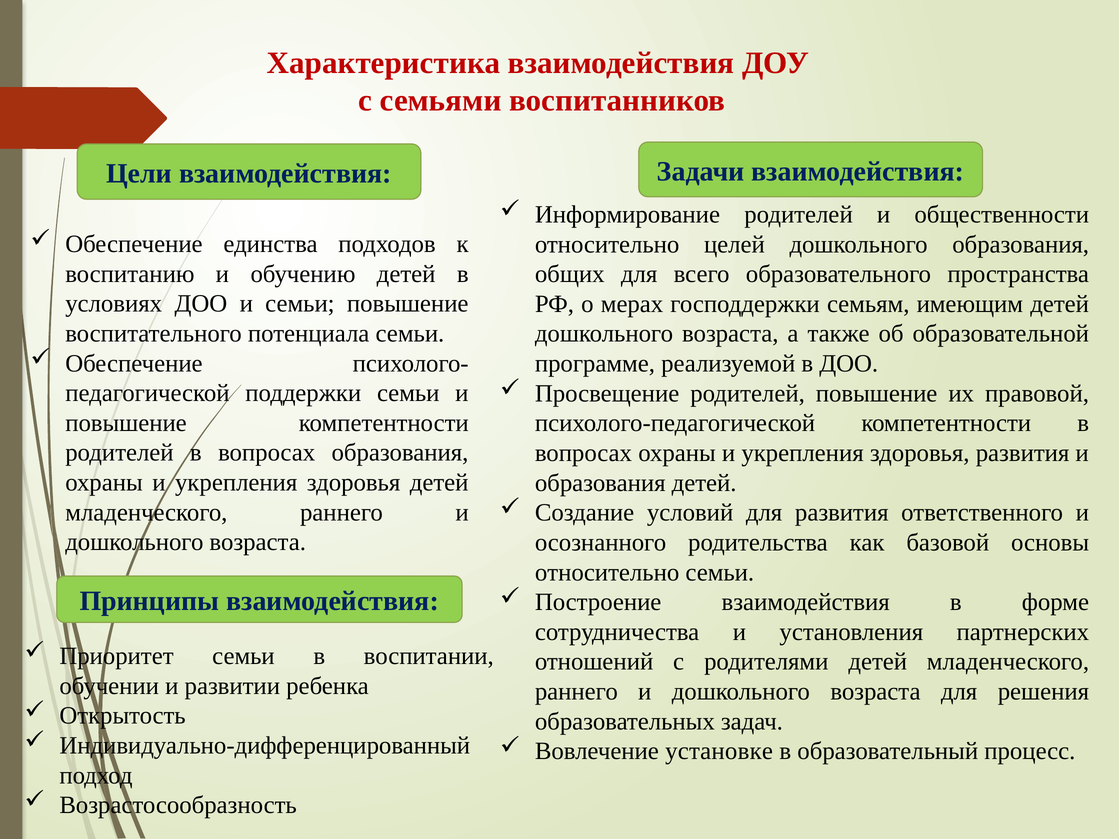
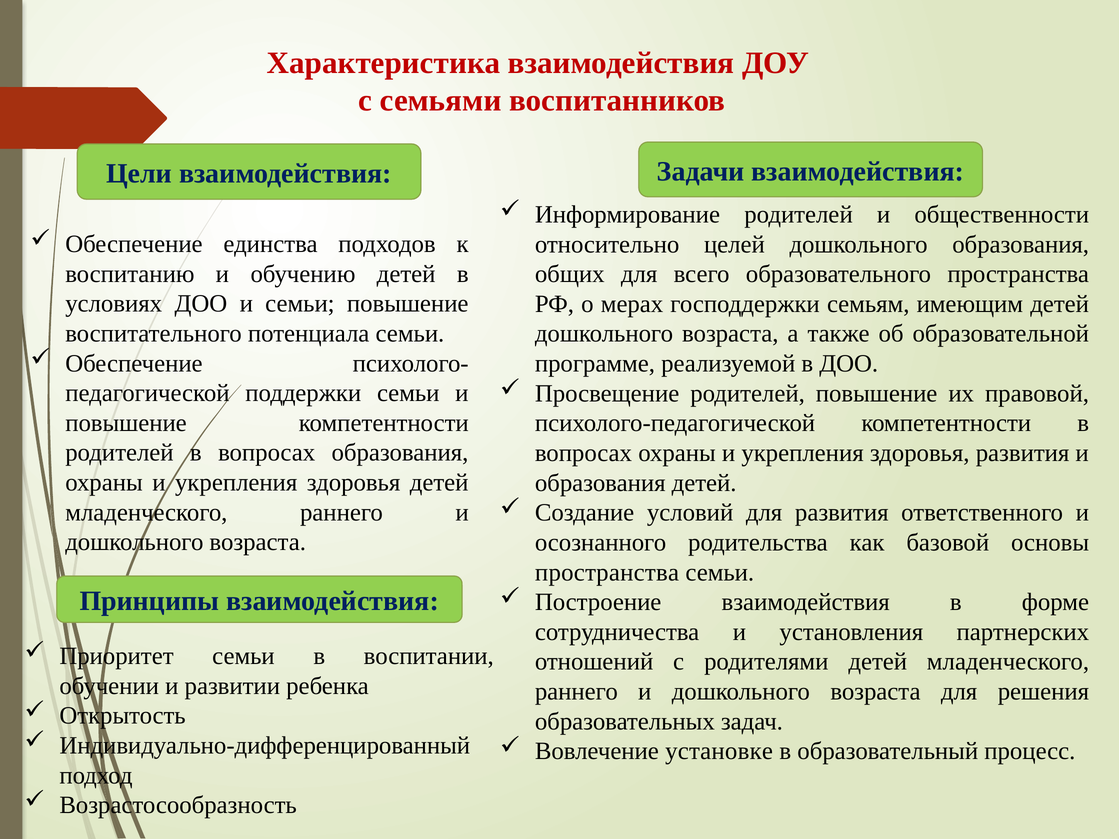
относительно: относительно -> пространства (607, 572)
